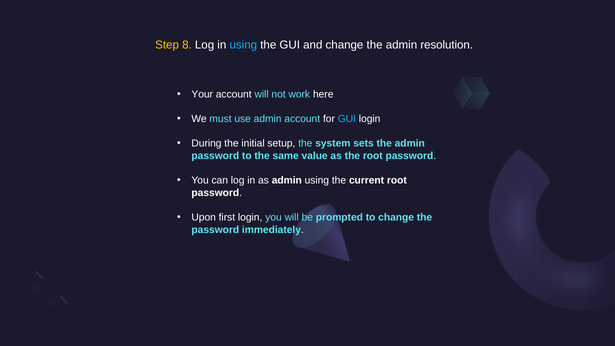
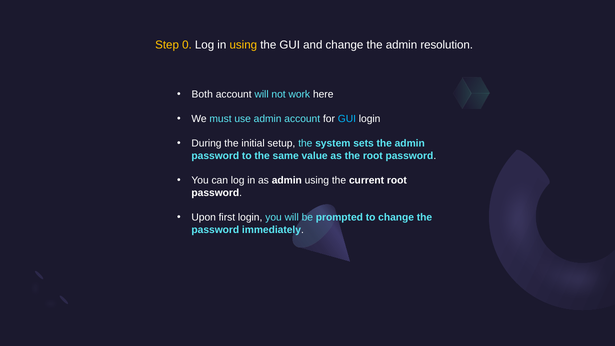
8: 8 -> 0 (187, 45)
using colour: light blue -> yellow (243, 45)
Your: Your -> Both (202, 94)
